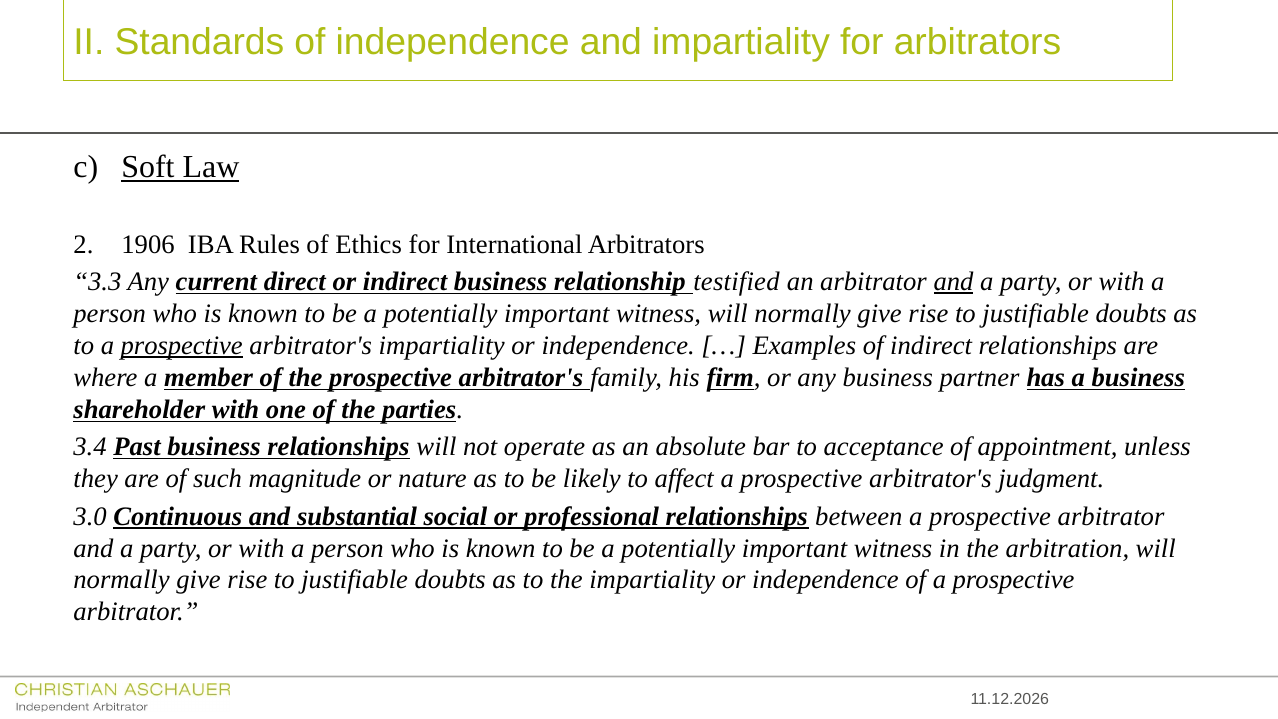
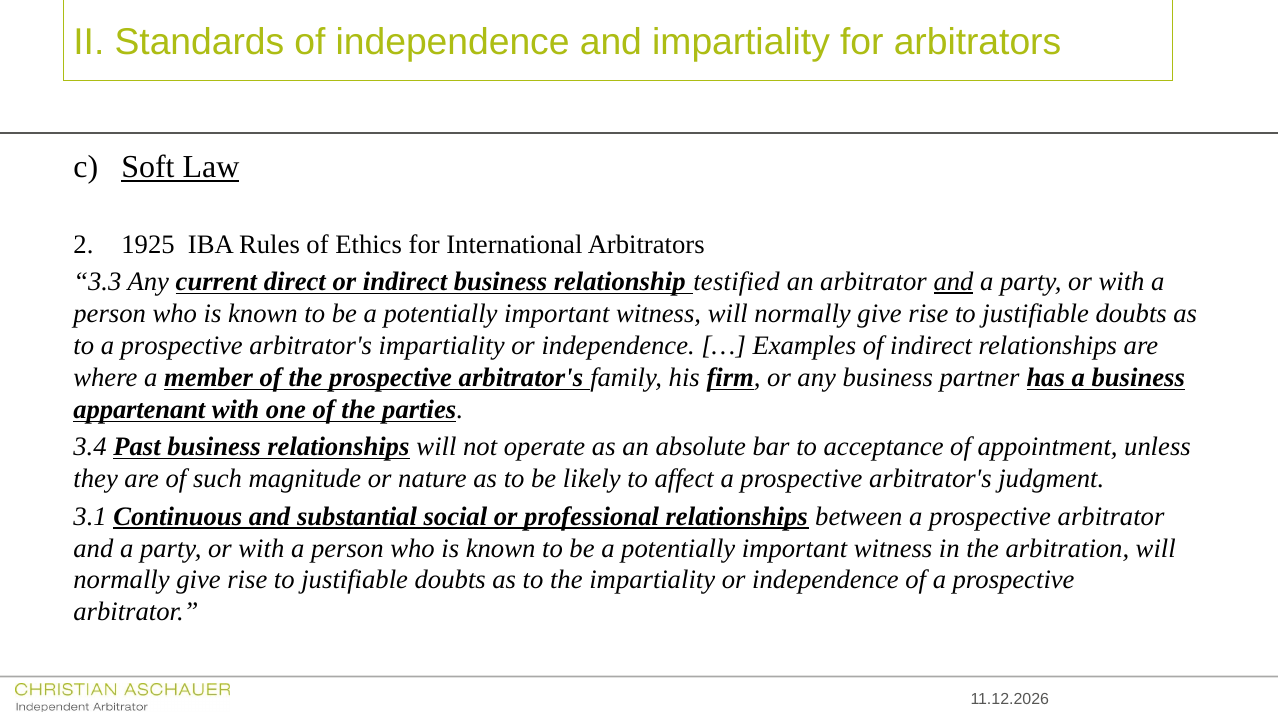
1906: 1906 -> 1925 (148, 244)
prospective underline: present -> none (182, 346)
shareholder: shareholder -> appartenant (139, 410)
3.0: 3.0 -> 3.1 (90, 516)
